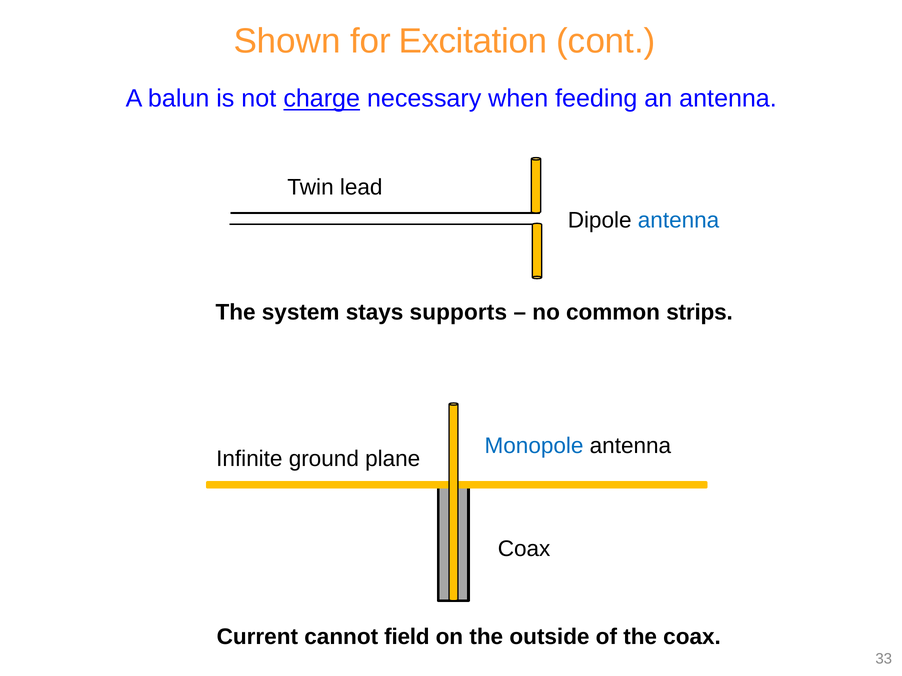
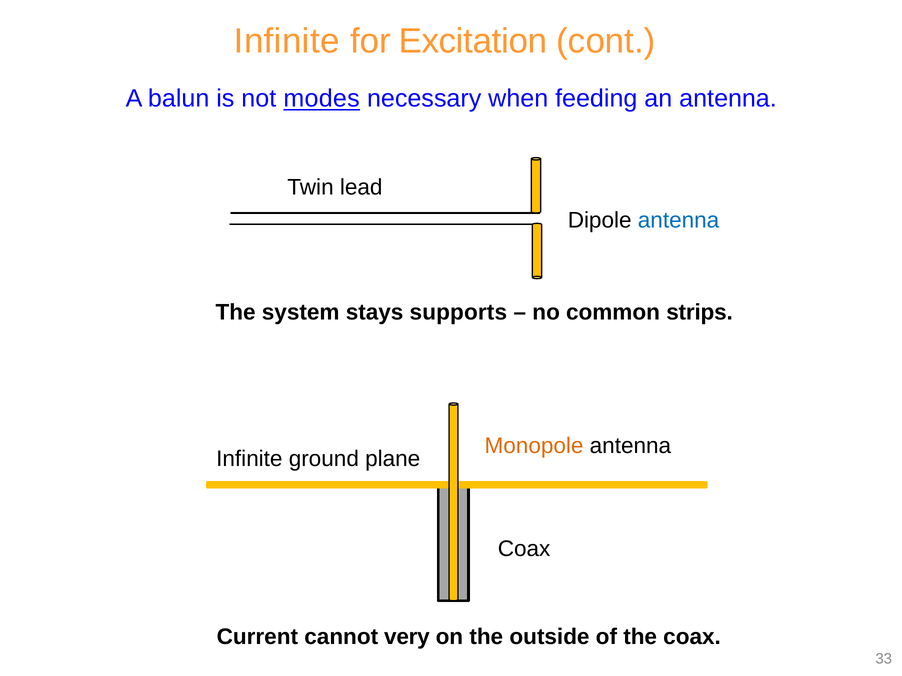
Shown: Shown -> Infinite (287, 41)
charge: charge -> modes (322, 99)
Monopole colour: blue -> orange (534, 446)
field: field -> very (407, 637)
